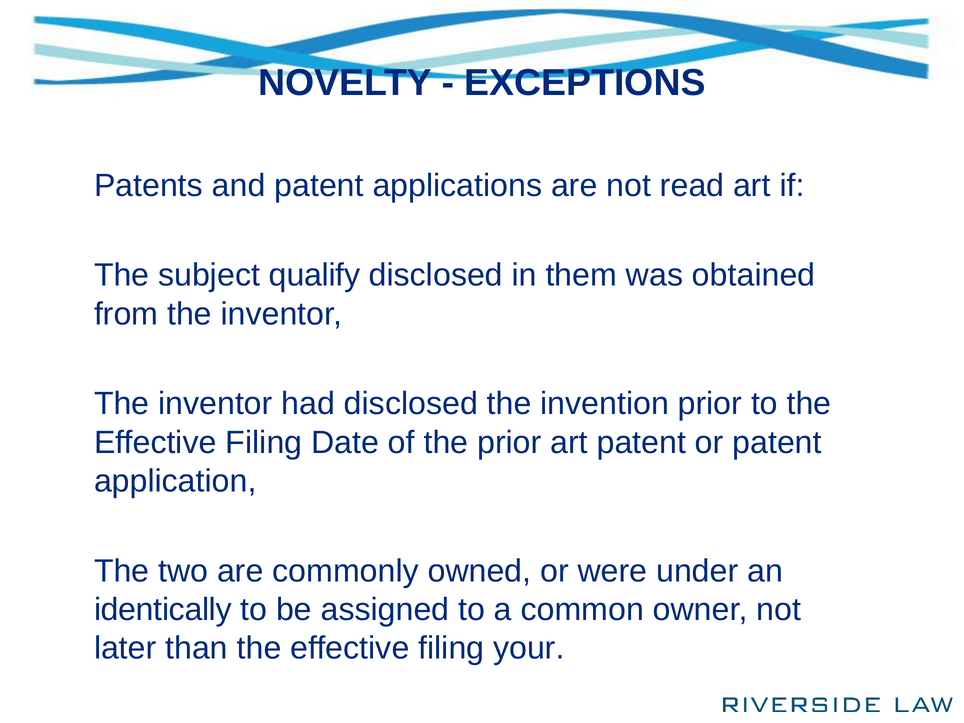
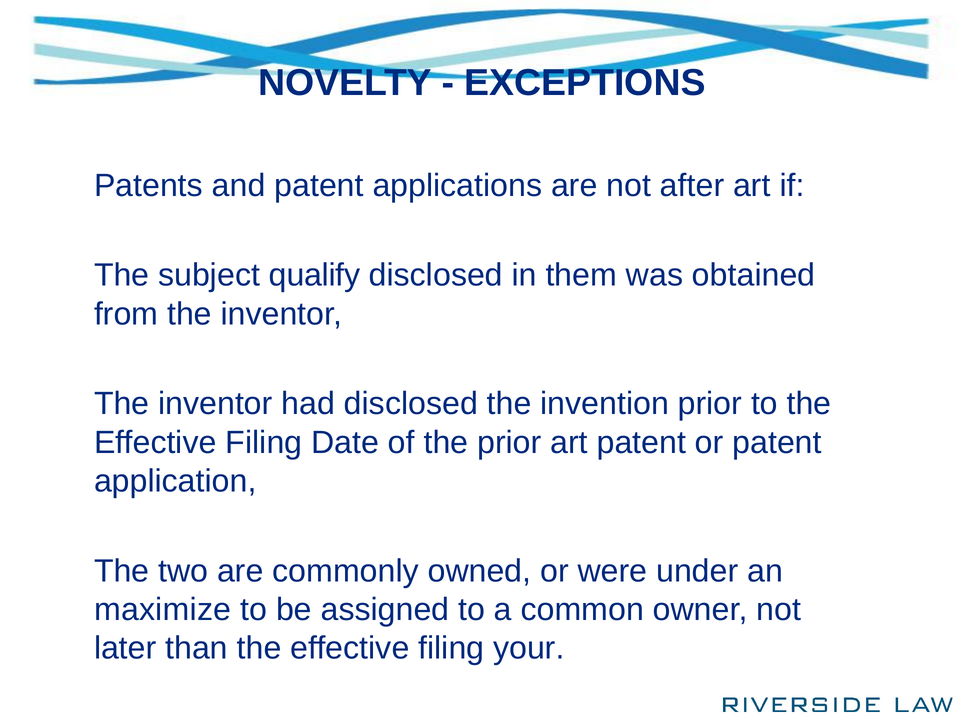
read: read -> after (692, 185)
identically: identically -> maximize (163, 610)
